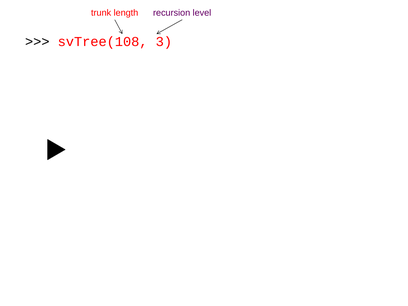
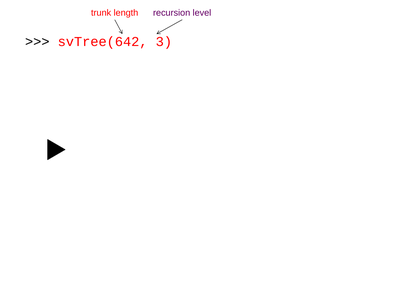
svTree(108: svTree(108 -> svTree(642 (103, 42)
